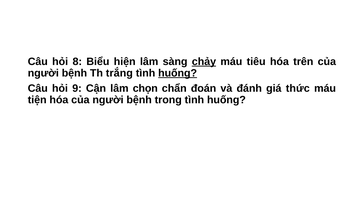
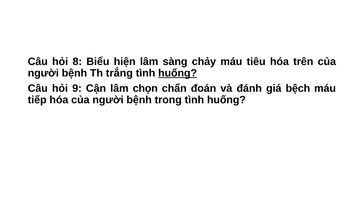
chảy underline: present -> none (204, 62)
thức: thức -> bệch (298, 88)
tiện: tiện -> tiếp (37, 100)
